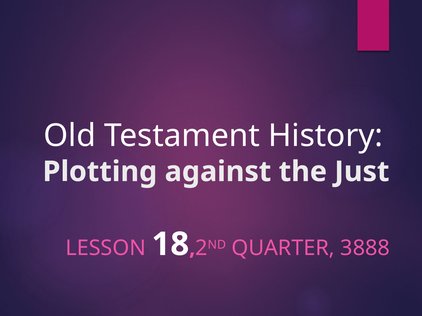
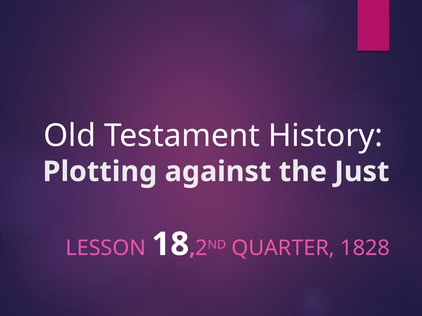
3888: 3888 -> 1828 (365, 248)
